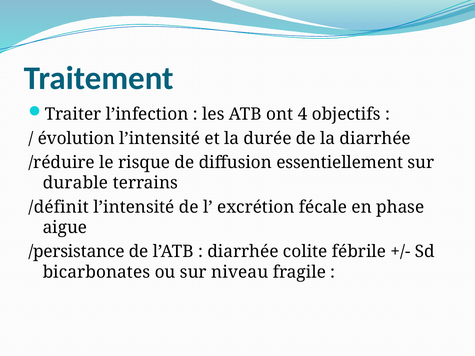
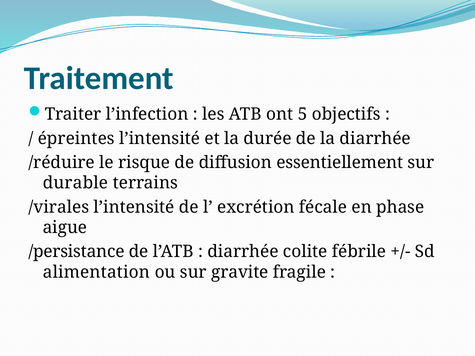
4: 4 -> 5 (303, 114)
évolution: évolution -> épreintes (76, 138)
/définit: /définit -> /virales (59, 207)
bicarbonates: bicarbonates -> alimentation (96, 272)
niveau: niveau -> gravite (240, 272)
